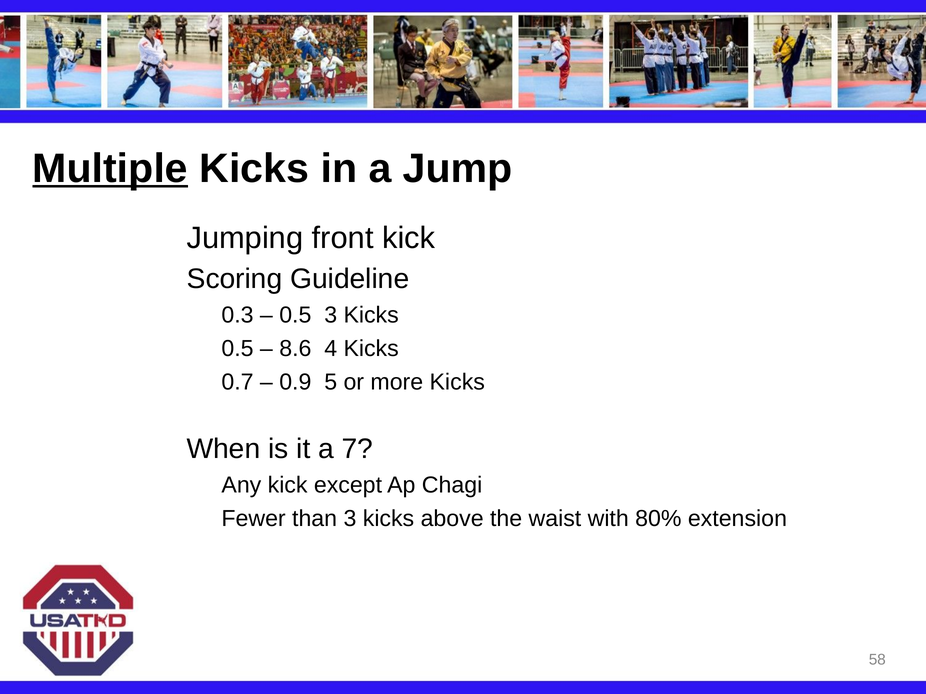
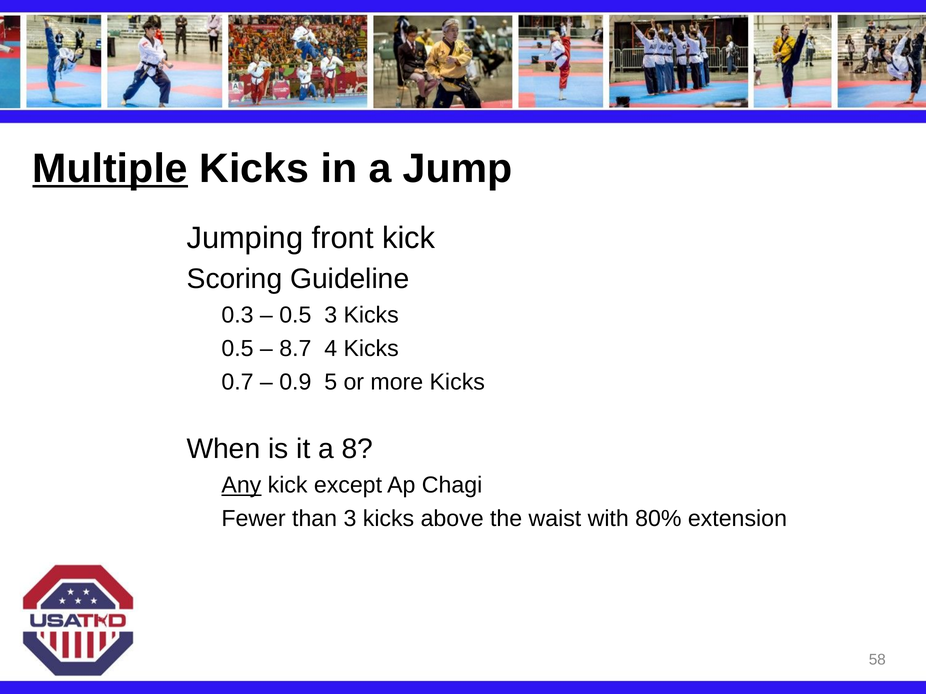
8.6: 8.6 -> 8.7 (295, 349)
7: 7 -> 8 (357, 449)
Any underline: none -> present (241, 486)
